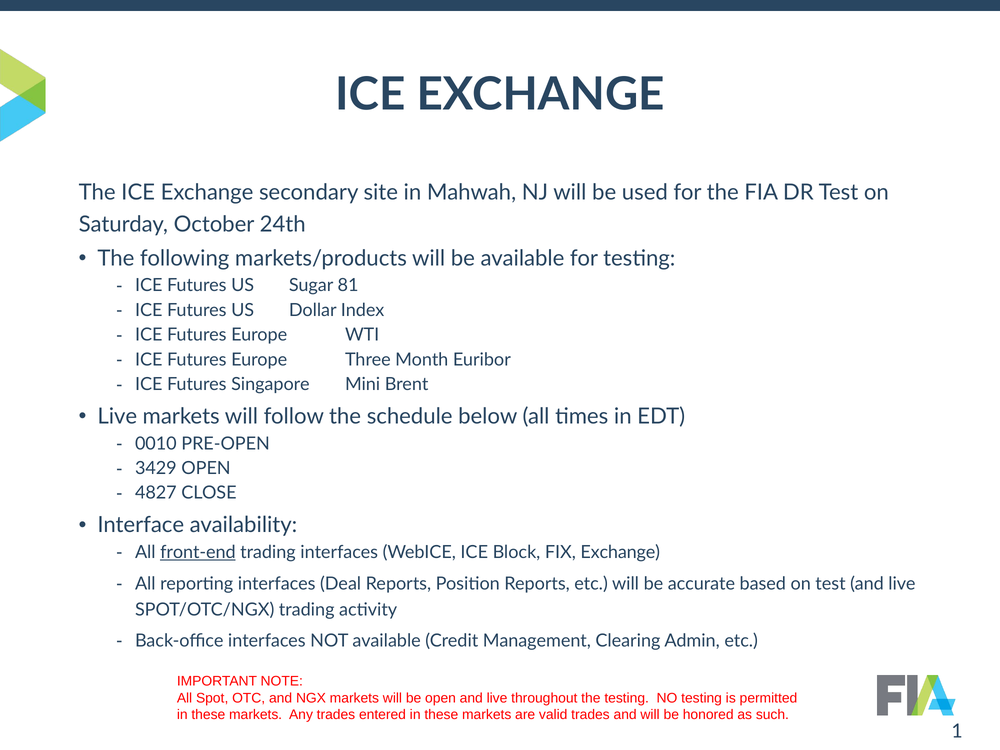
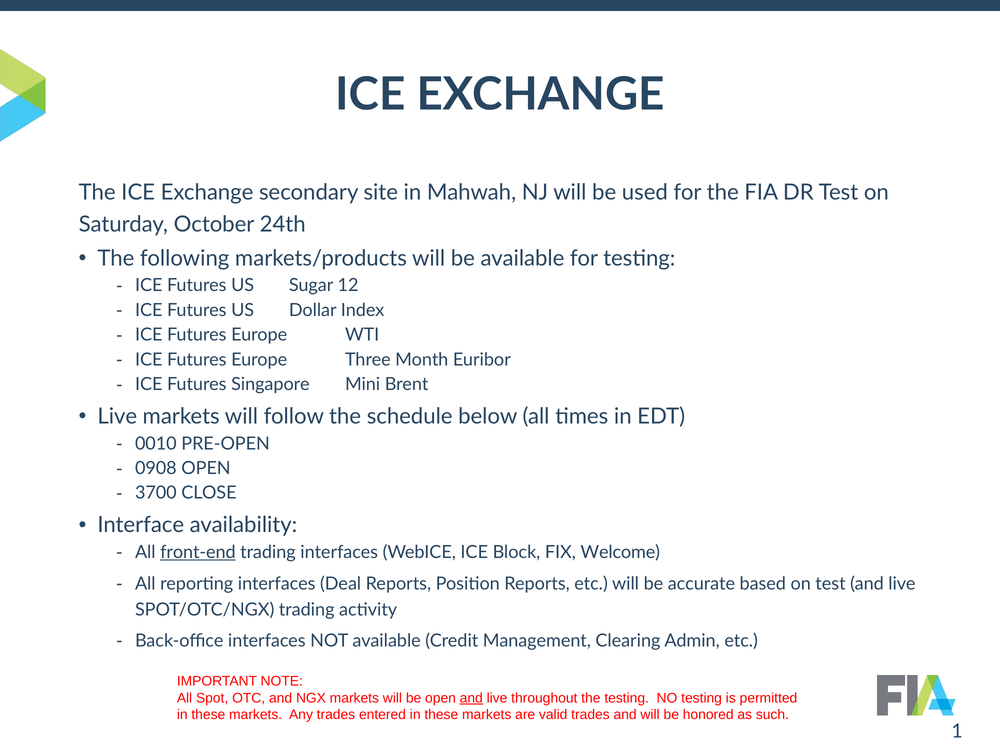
81: 81 -> 12 (348, 286)
3429: 3429 -> 0908 (156, 468)
4827: 4827 -> 3700 (156, 493)
FIX Exchange: Exchange -> Welcome (620, 552)
and underline: none -> present (471, 698)
